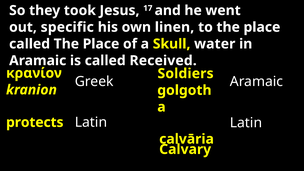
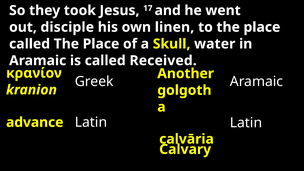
specific: specific -> disciple (67, 27)
Soldiers: Soldiers -> Another (186, 74)
protects: protects -> advance (35, 122)
